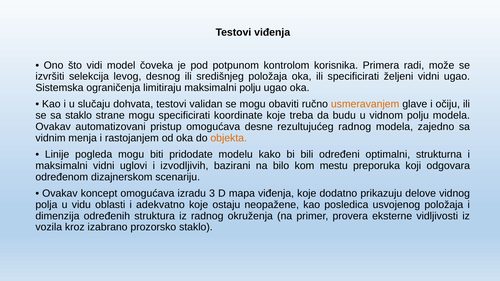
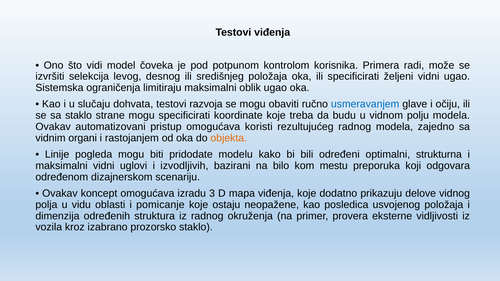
maksimalni polju: polju -> oblik (250, 88)
validan: validan -> razvoja (206, 104)
usmeravanjem colour: orange -> blue (365, 104)
desne: desne -> koristi (259, 127)
menja: menja -> organi (83, 138)
adekvatno: adekvatno -> pomicanje (160, 205)
